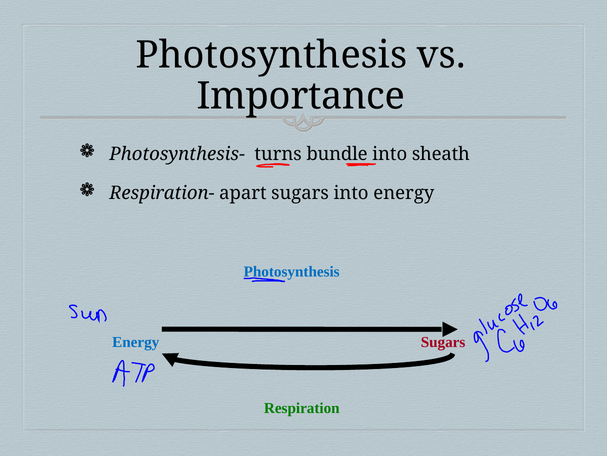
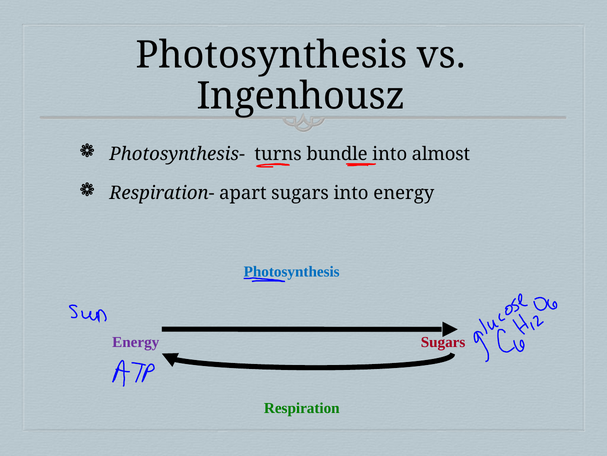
Importance: Importance -> Ingenhousz (301, 96)
sheath: sheath -> almost (441, 154)
Energy colour: blue -> purple (136, 342)
